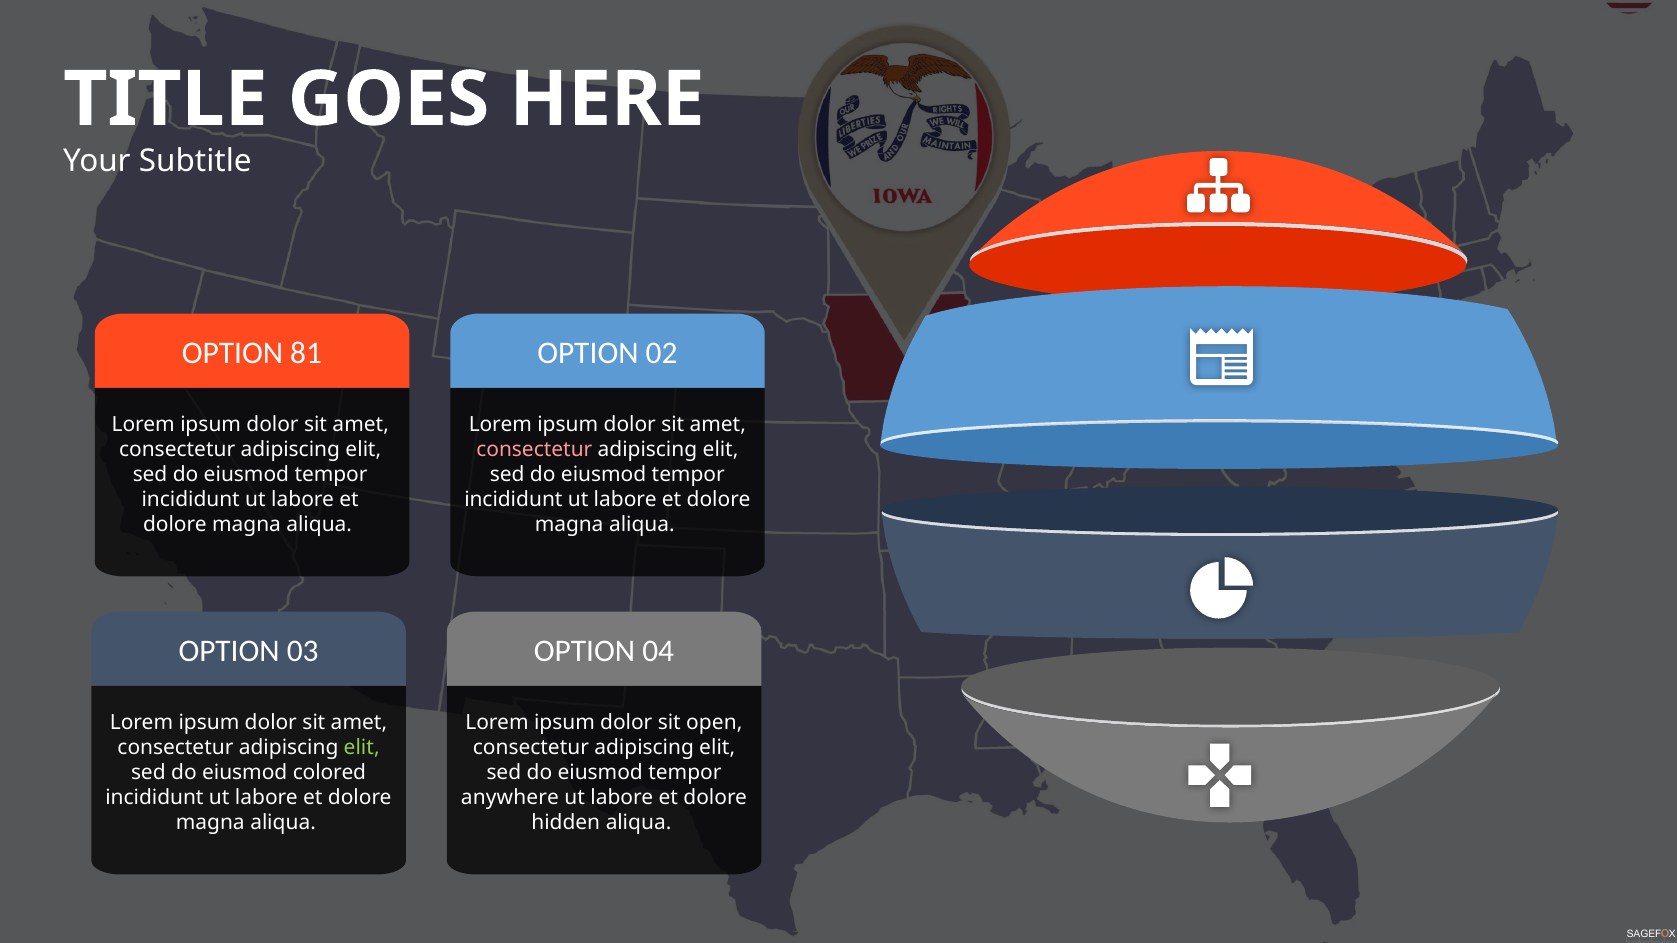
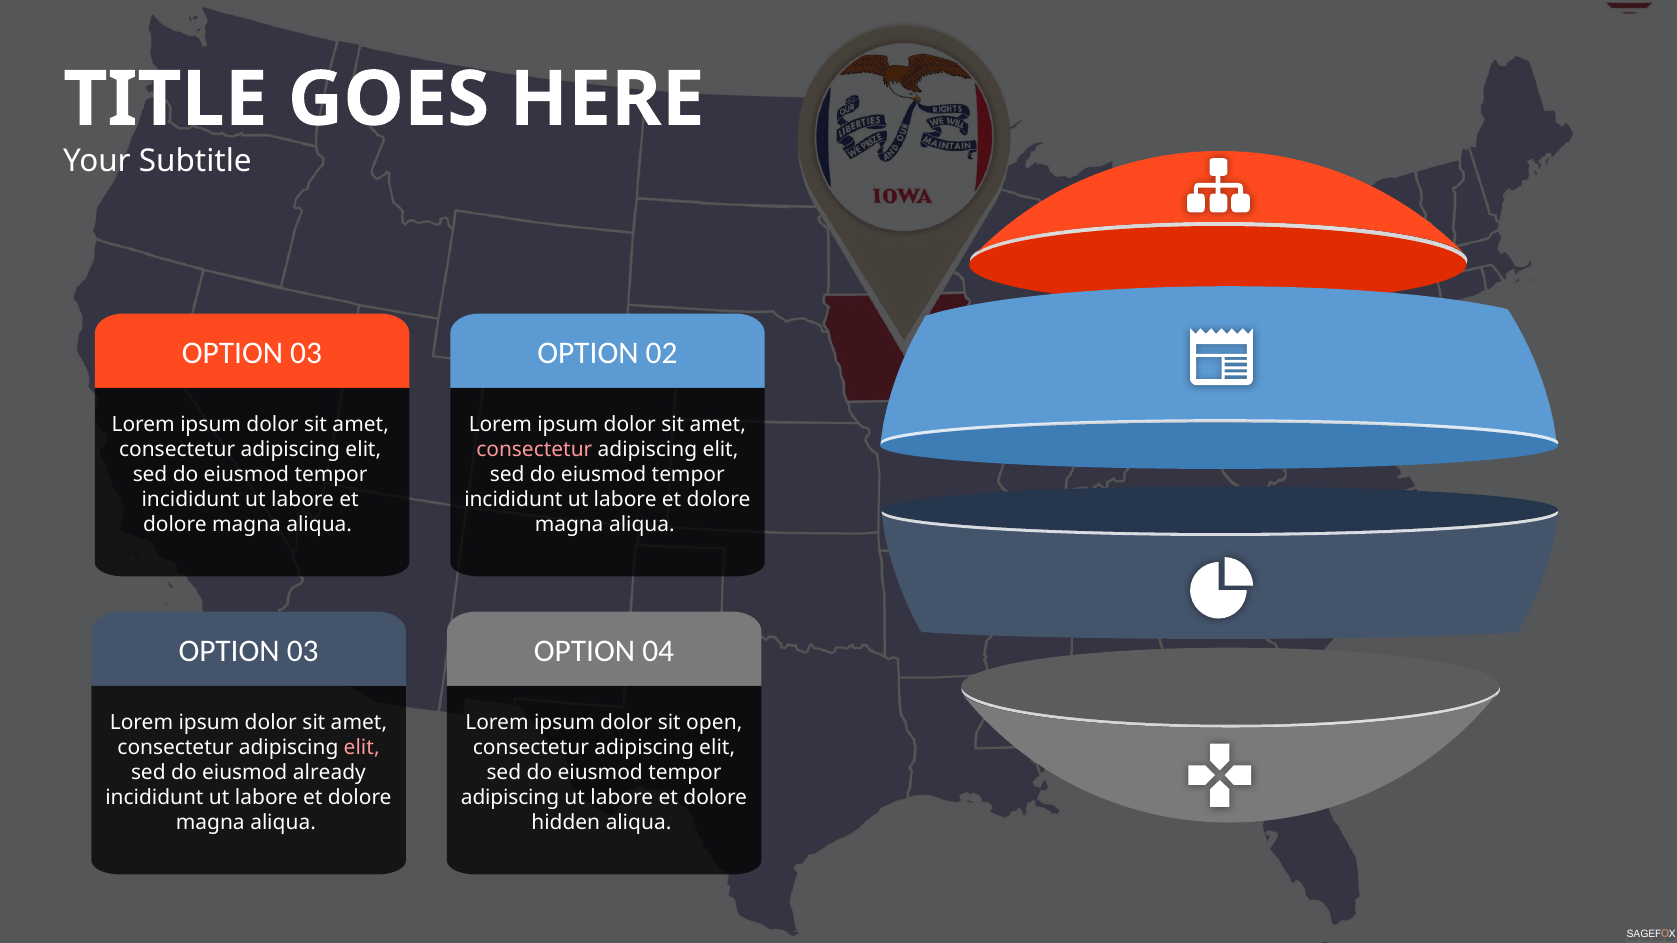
81: 81 -> 03 (306, 353)
elit colour: light green -> pink (362, 748)
colored: colored -> already (329, 773)
anywhere: anywhere -> adipiscing (510, 798)
